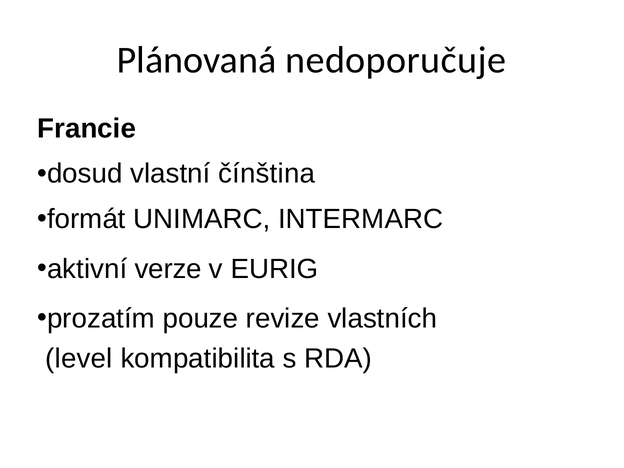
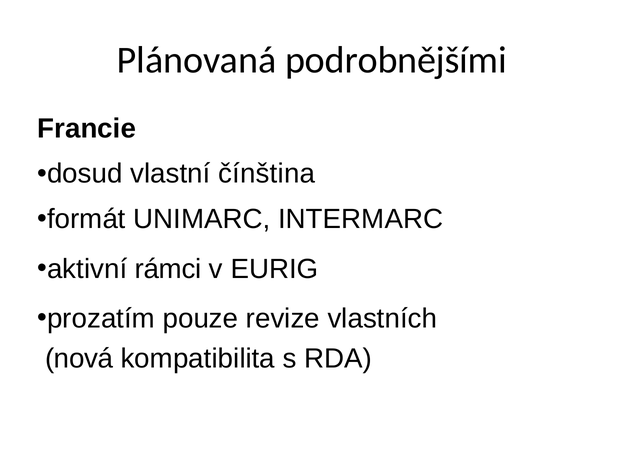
nedoporučuje: nedoporučuje -> podrobnějšími (396, 60)
verze: verze -> rámci (168, 269)
level: level -> nová (79, 359)
